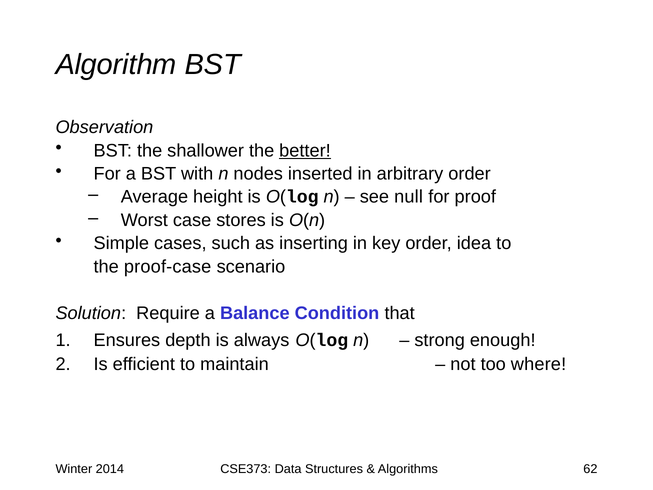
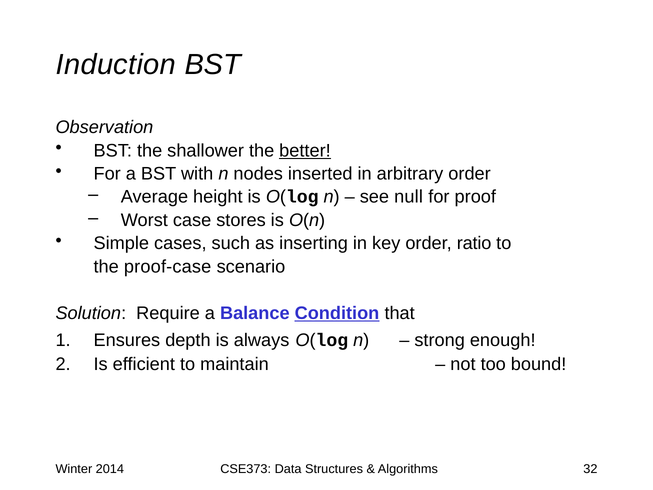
Algorithm: Algorithm -> Induction (116, 65)
idea: idea -> ratio (474, 243)
Condition underline: none -> present (337, 313)
where: where -> bound (539, 364)
62: 62 -> 32 (590, 469)
